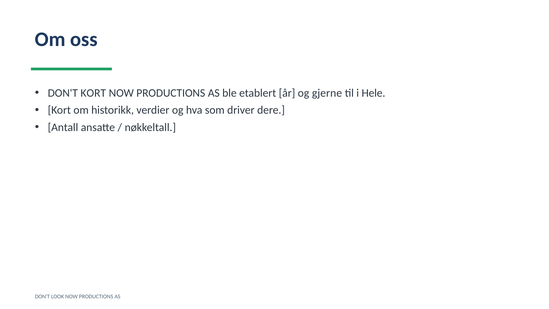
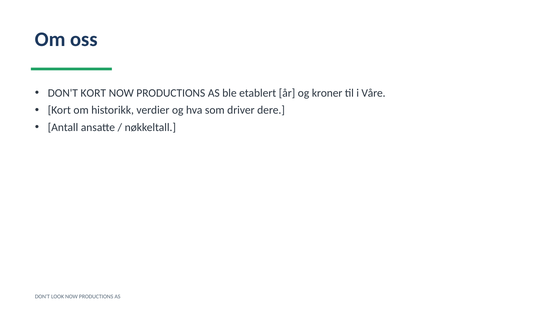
gjerne: gjerne -> kroner (327, 93)
Hele: Hele -> Våre (373, 93)
